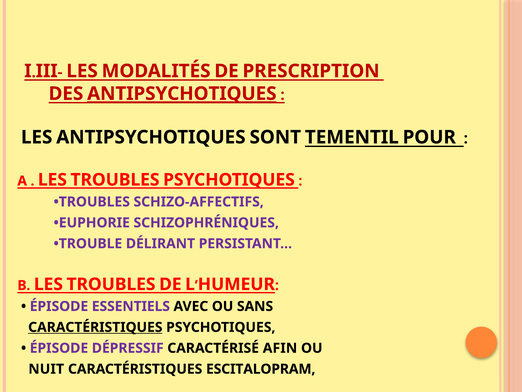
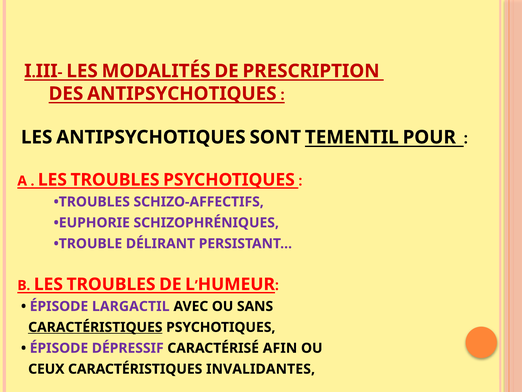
ANTIPSYCHOTIQUES underline: present -> none (182, 94)
ESSENTIELS: ESSENTIELS -> LARGACTIL (131, 306)
NUIT: NUIT -> CEUX (46, 369)
ESCITALOPRAM: ESCITALOPRAM -> INVALIDANTES (261, 369)
